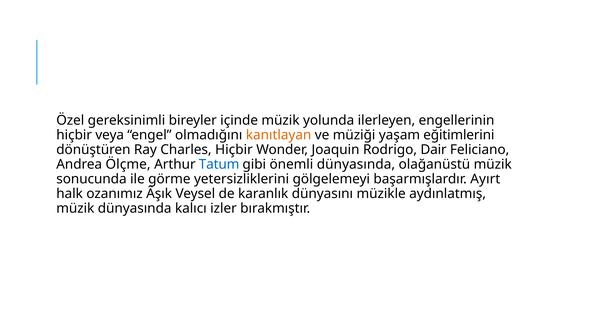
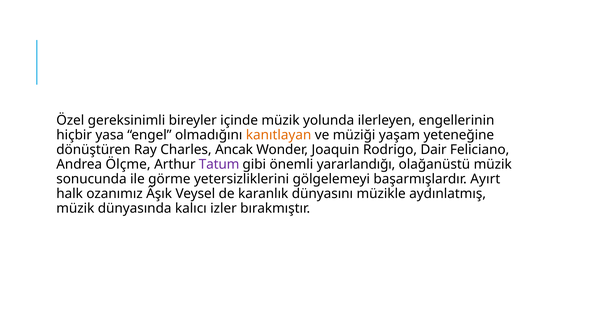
veya: veya -> yasa (110, 135)
eğitimlerini: eğitimlerini -> yeteneğine (459, 135)
Charles Hiçbir: Hiçbir -> Ancak (234, 149)
Tatum colour: blue -> purple (219, 164)
önemli dünyasında: dünyasında -> yararlandığı (356, 164)
